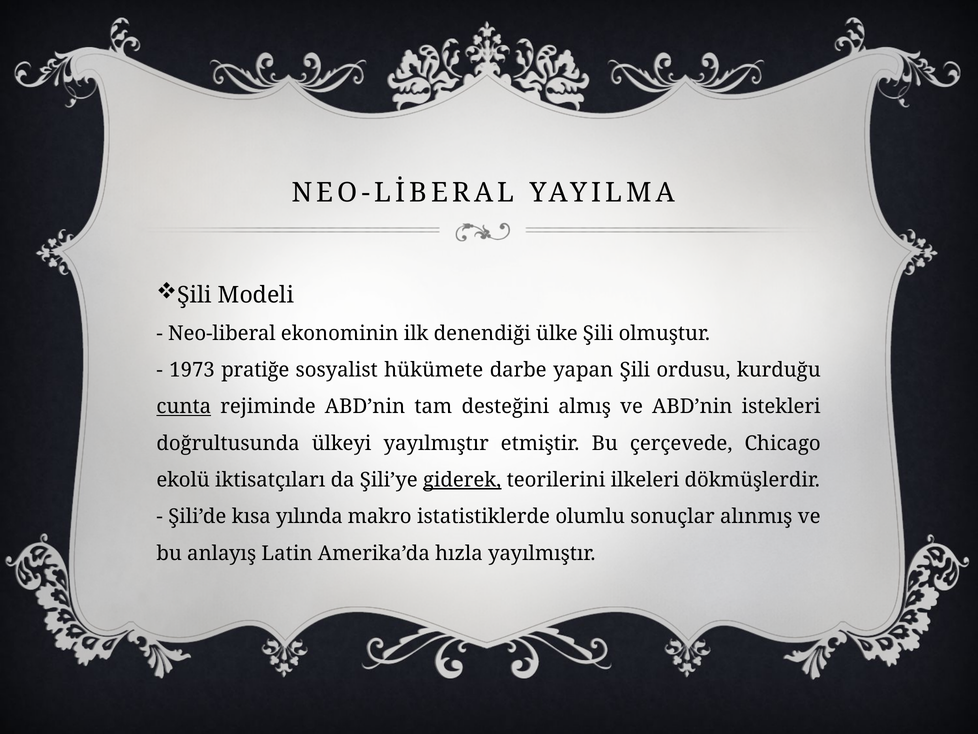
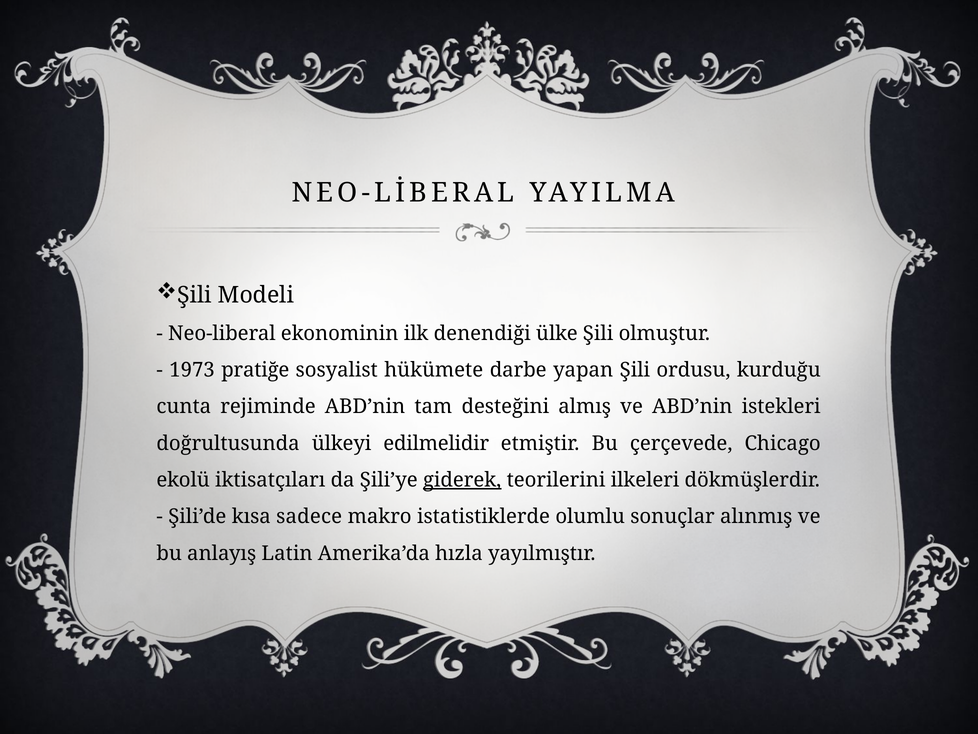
cunta underline: present -> none (184, 406)
ülkeyi yayılmıştır: yayılmıştır -> edilmelidir (436, 443)
yılında: yılında -> sadece (309, 516)
